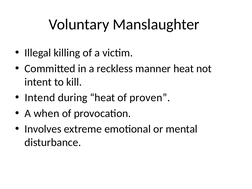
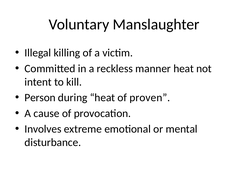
Intend: Intend -> Person (40, 98)
when: when -> cause (47, 113)
